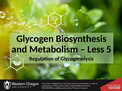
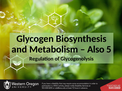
Less: Less -> Also (96, 50)
